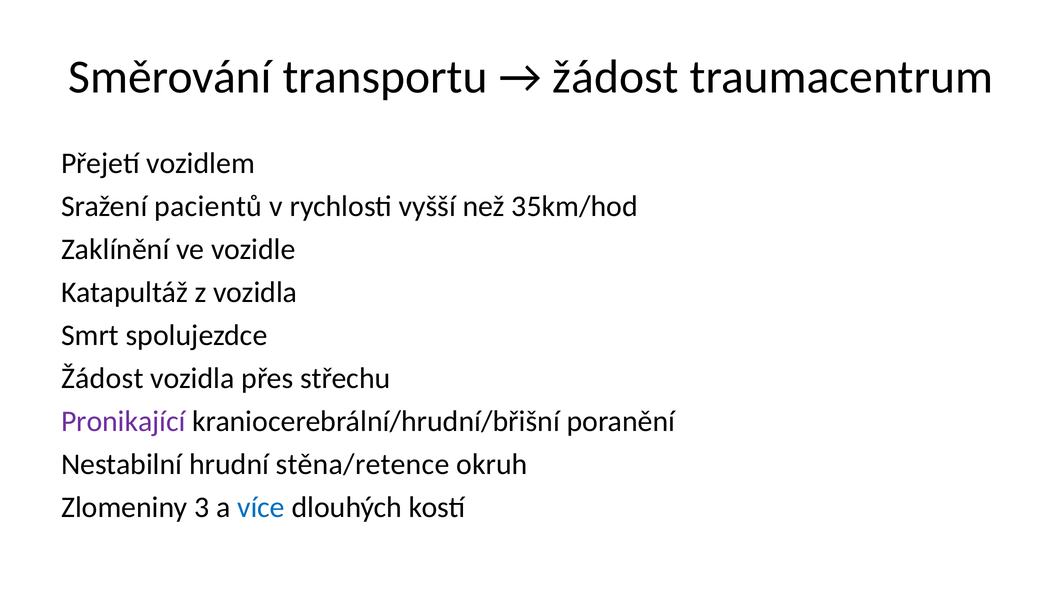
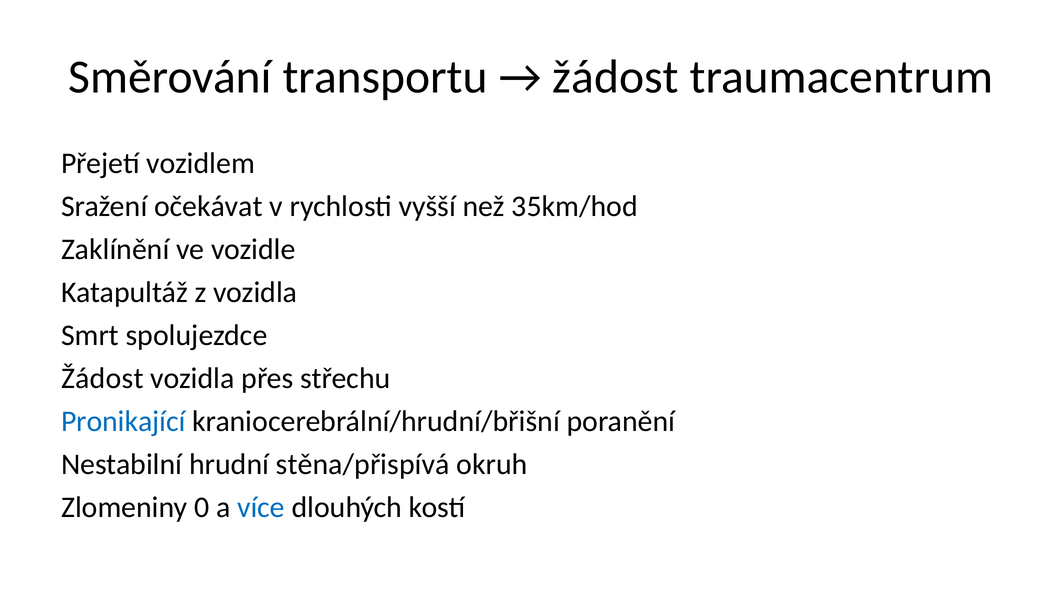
pacientů: pacientů -> očekávat (208, 206)
Pronikající colour: purple -> blue (123, 421)
stěna/retence: stěna/retence -> stěna/přispívá (363, 464)
3: 3 -> 0 (202, 507)
